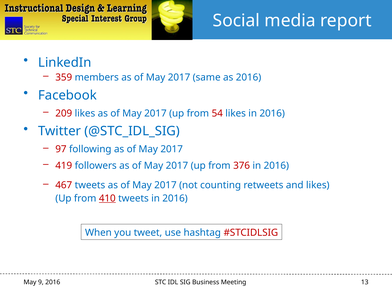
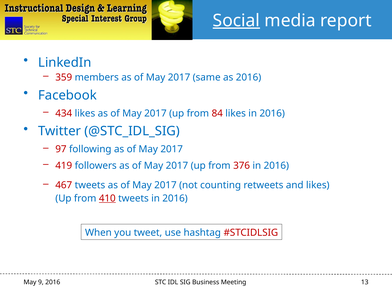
Social underline: none -> present (236, 21)
209: 209 -> 434 (64, 113)
54: 54 -> 84 (217, 113)
